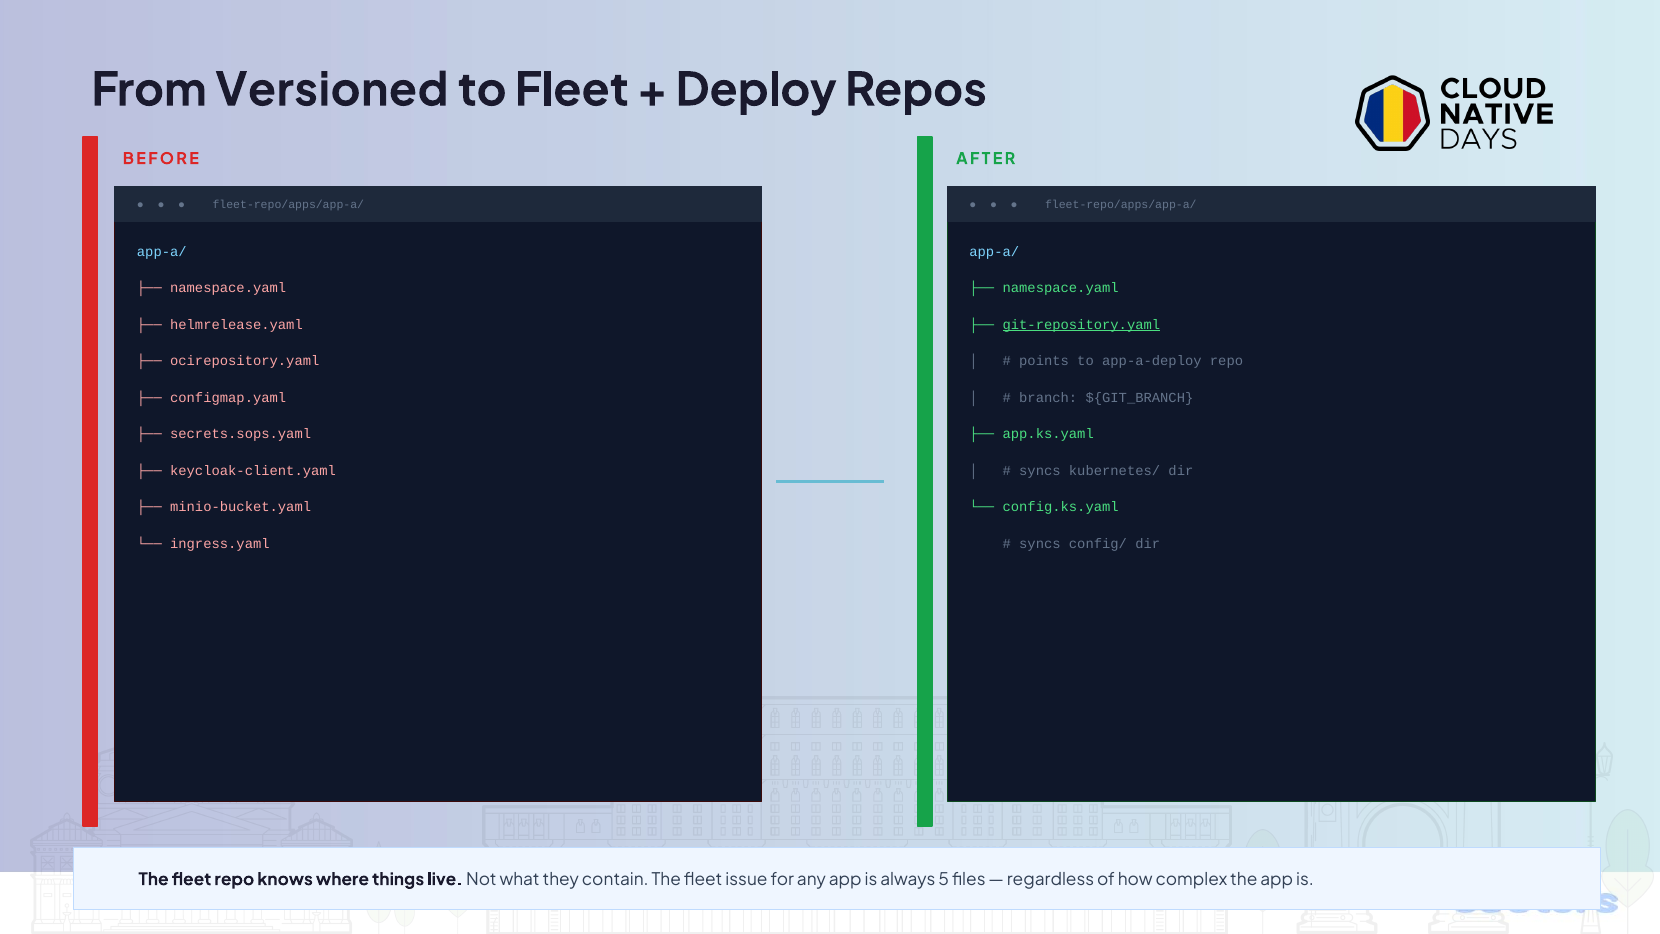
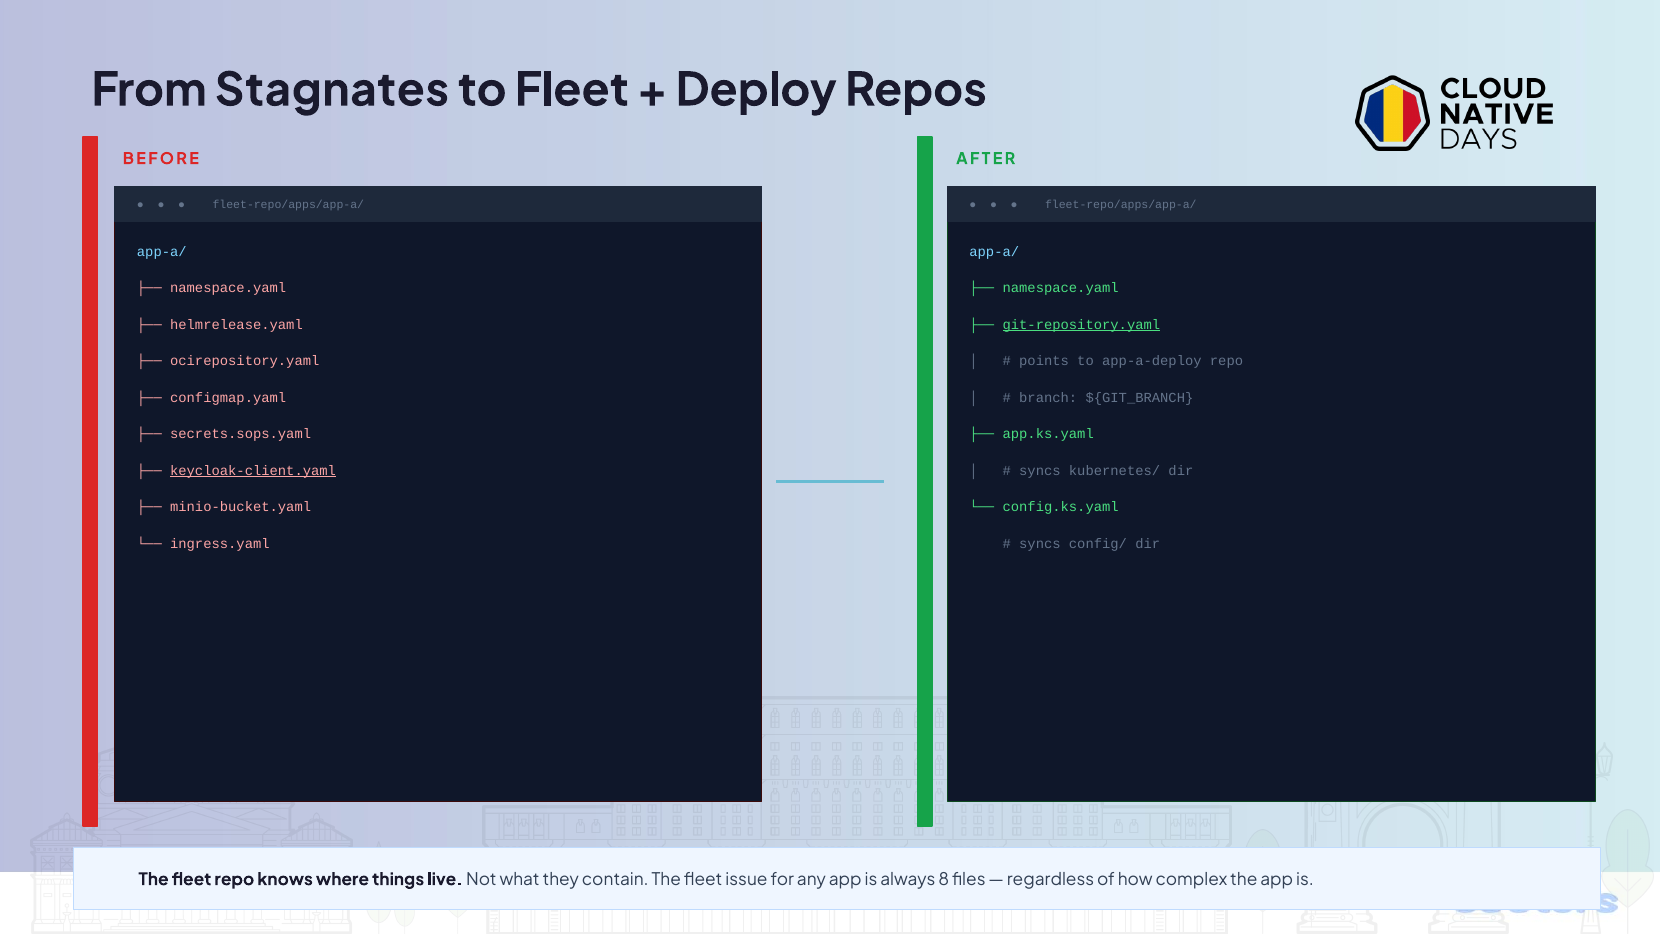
Versioned: Versioned -> Stagnates (332, 90)
keycloak-client.yaml underline: none -> present (253, 471)
5: 5 -> 8 (944, 879)
